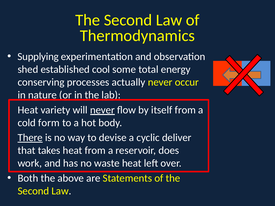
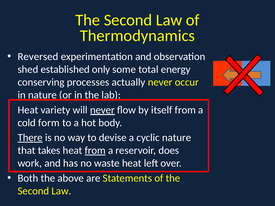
Supplying: Supplying -> Reversed (38, 57)
cool: cool -> only (101, 69)
cyclic deliver: deliver -> nature (177, 138)
from underline: none -> present (95, 151)
